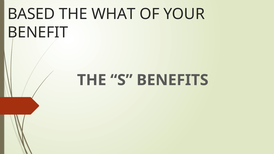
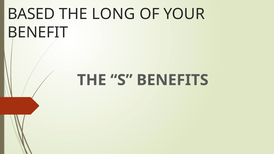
WHAT: WHAT -> LONG (113, 14)
